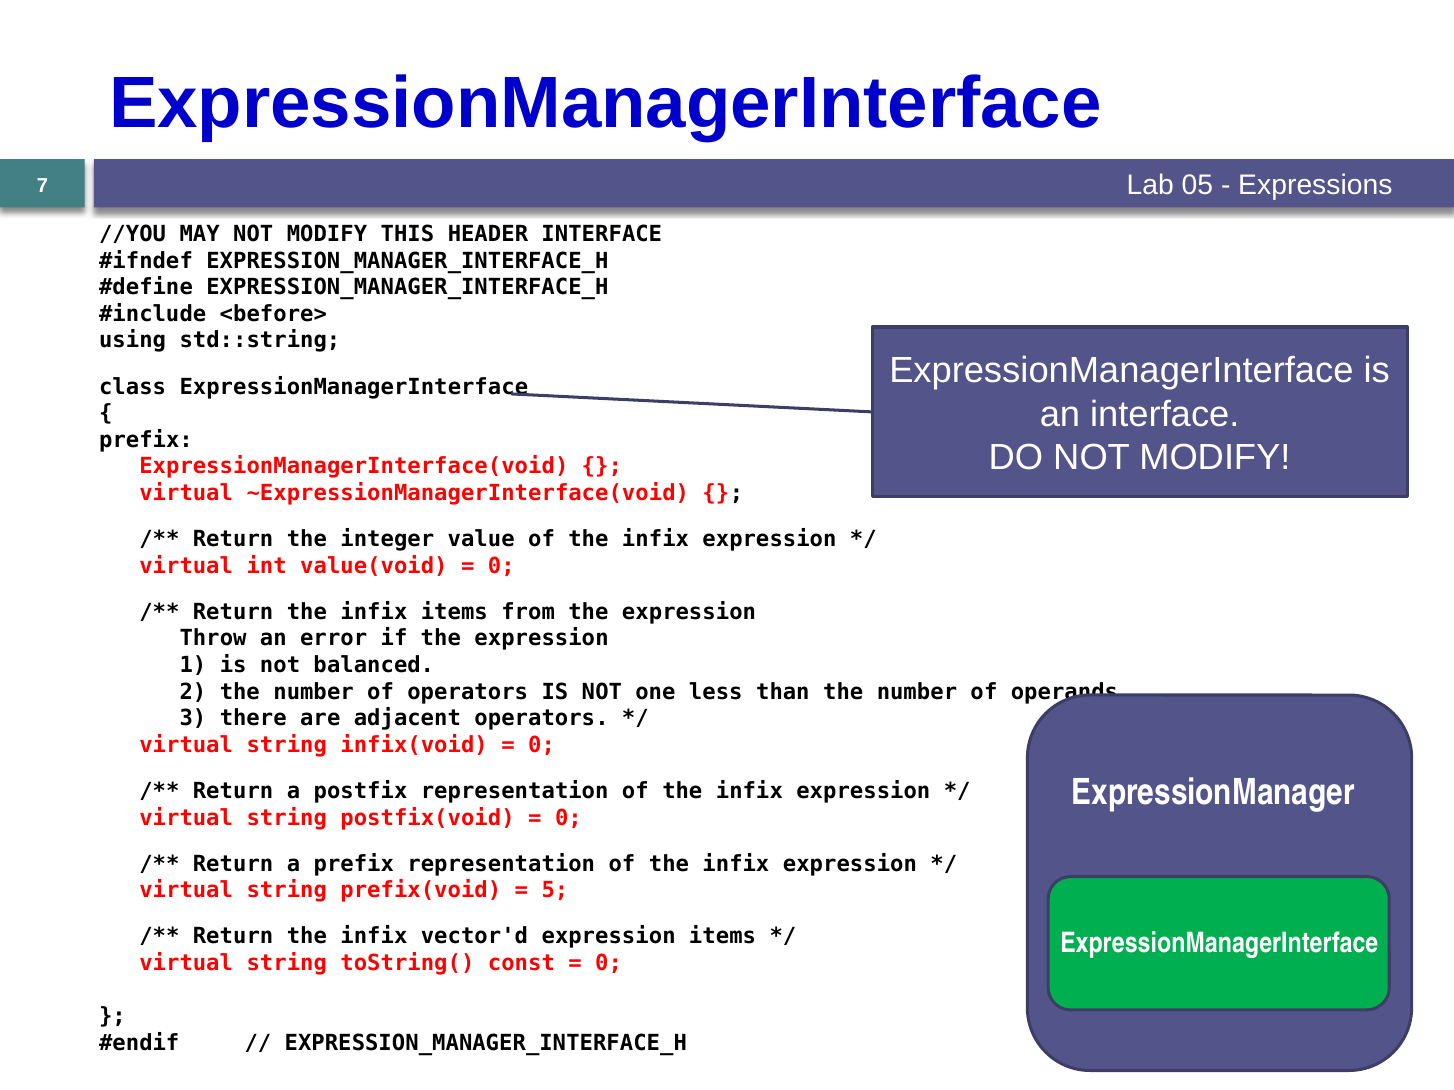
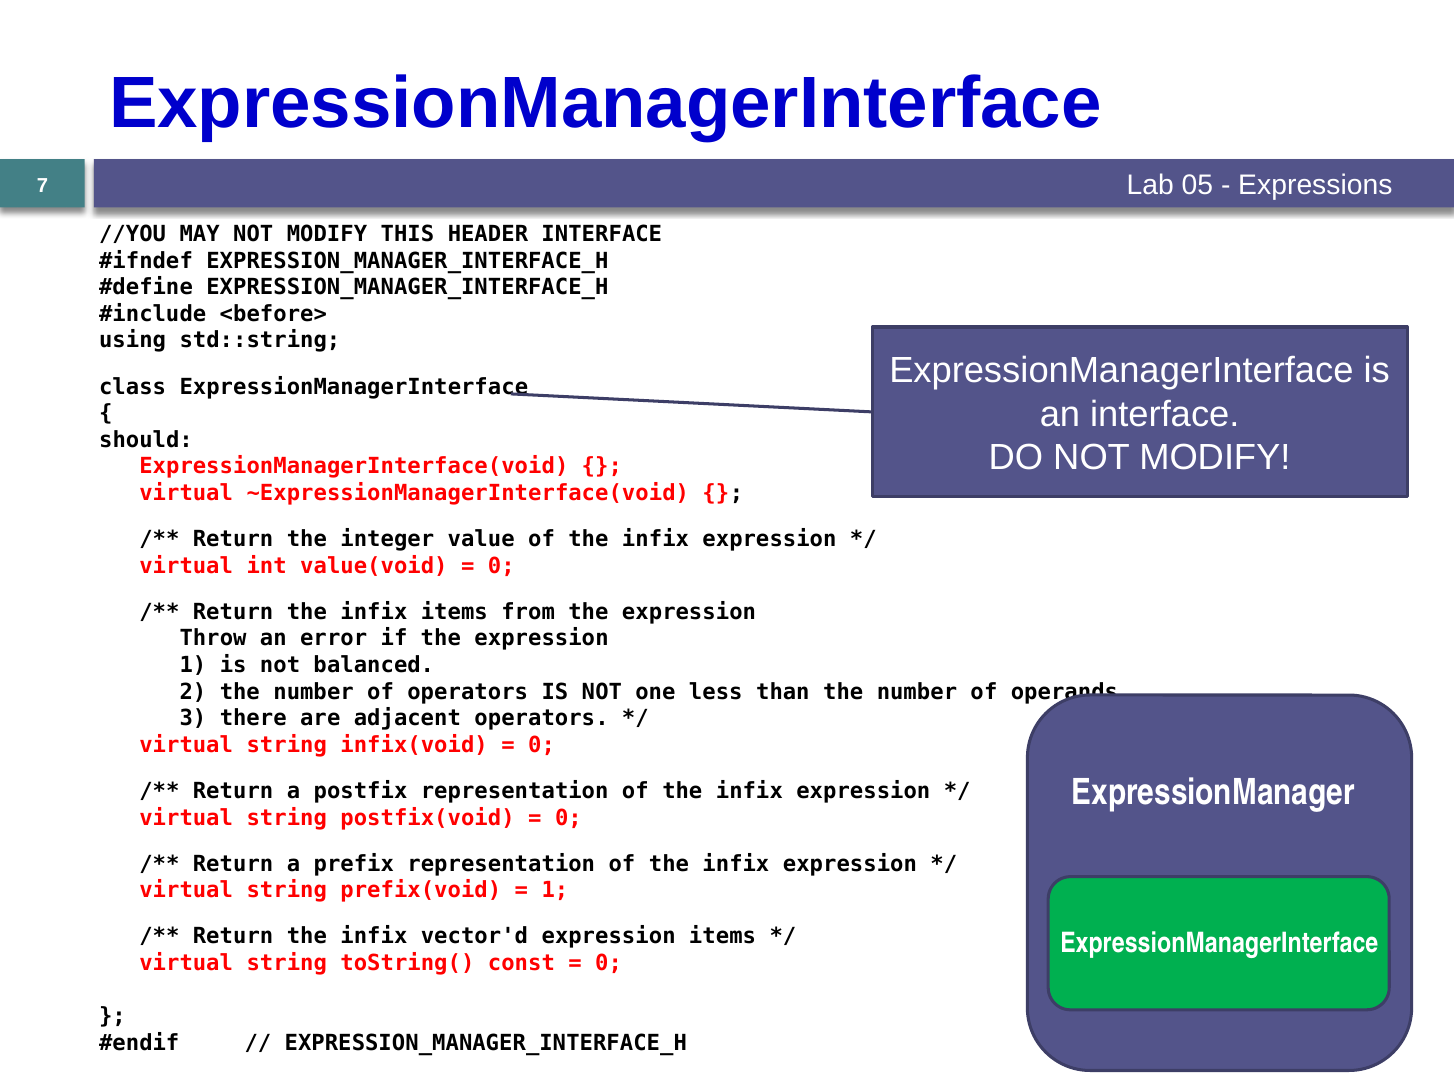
prefix: prefix -> should (146, 440)
5: 5 -> 1 (555, 891)
